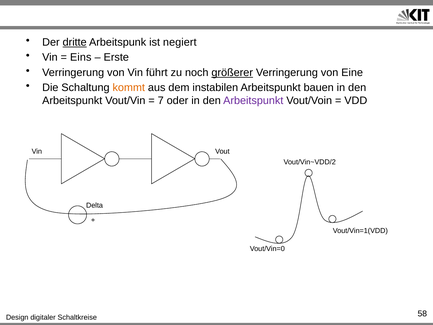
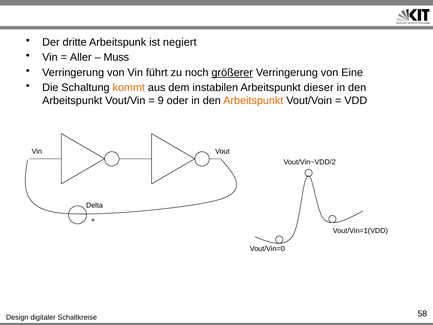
dritte underline: present -> none (75, 42)
Eins: Eins -> Aller (81, 57)
Erste: Erste -> Muss (116, 57)
bauen: bauen -> dieser (319, 88)
7: 7 -> 9 (161, 101)
Arbeitspunkt colour: purple -> orange (253, 101)
